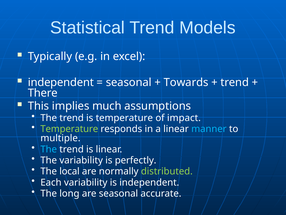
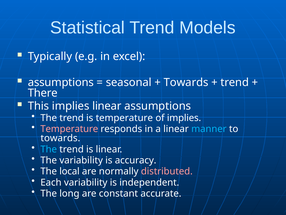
independent: independent -> assumptions (61, 82)
implies much: much -> linear (107, 106)
of impact: impact -> implies (184, 118)
Temperature colour: light green -> pink (69, 129)
multiple: multiple -> towards (60, 138)
perfectly: perfectly -> accuracy (136, 160)
distributed colour: light green -> pink (167, 171)
are seasonal: seasonal -> constant (118, 193)
